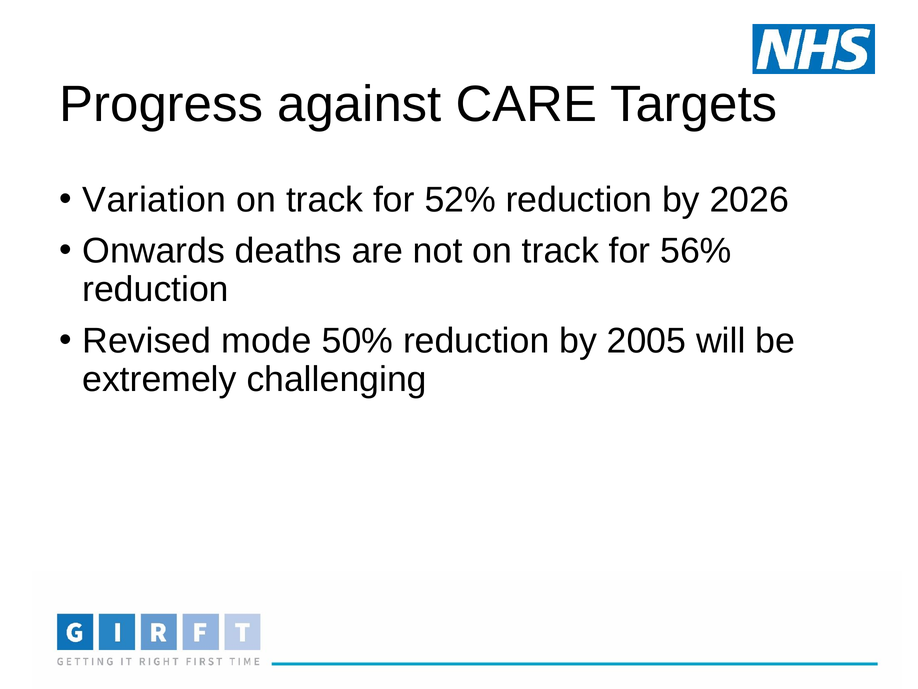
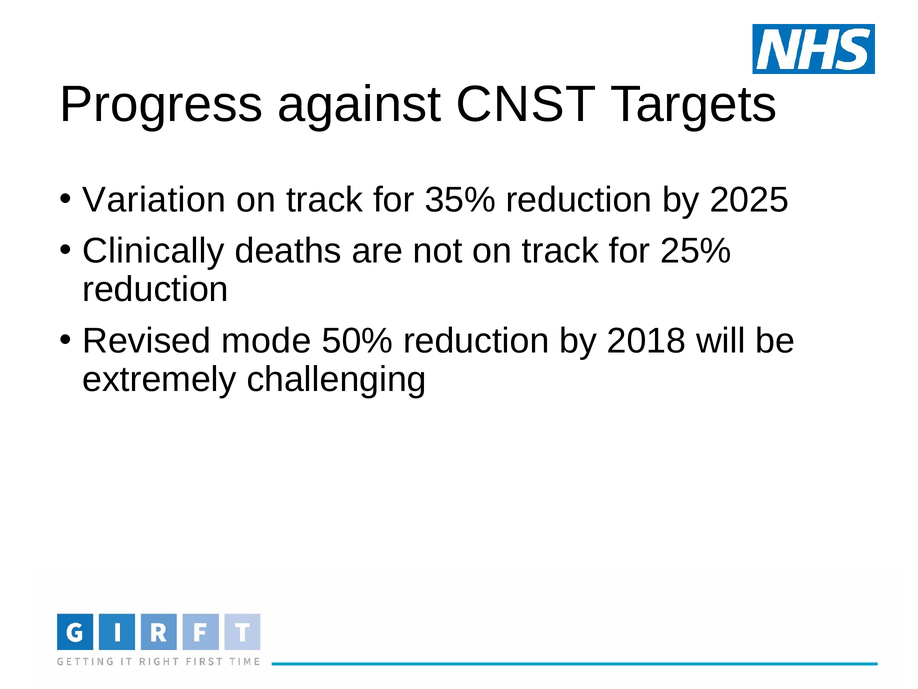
CARE: CARE -> CNST (526, 104)
52%: 52% -> 35% (460, 200)
2026: 2026 -> 2025 (749, 200)
Onwards: Onwards -> Clinically (154, 251)
56%: 56% -> 25% (696, 251)
2005: 2005 -> 2018 (647, 341)
